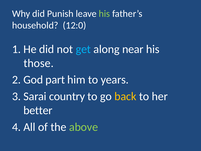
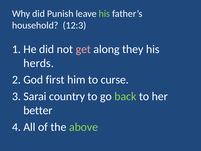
12:0: 12:0 -> 12:3 (74, 25)
get colour: light blue -> pink (83, 49)
near: near -> they (133, 49)
those: those -> herds (39, 63)
part: part -> first (55, 80)
years: years -> curse (115, 80)
back colour: yellow -> light green (125, 96)
